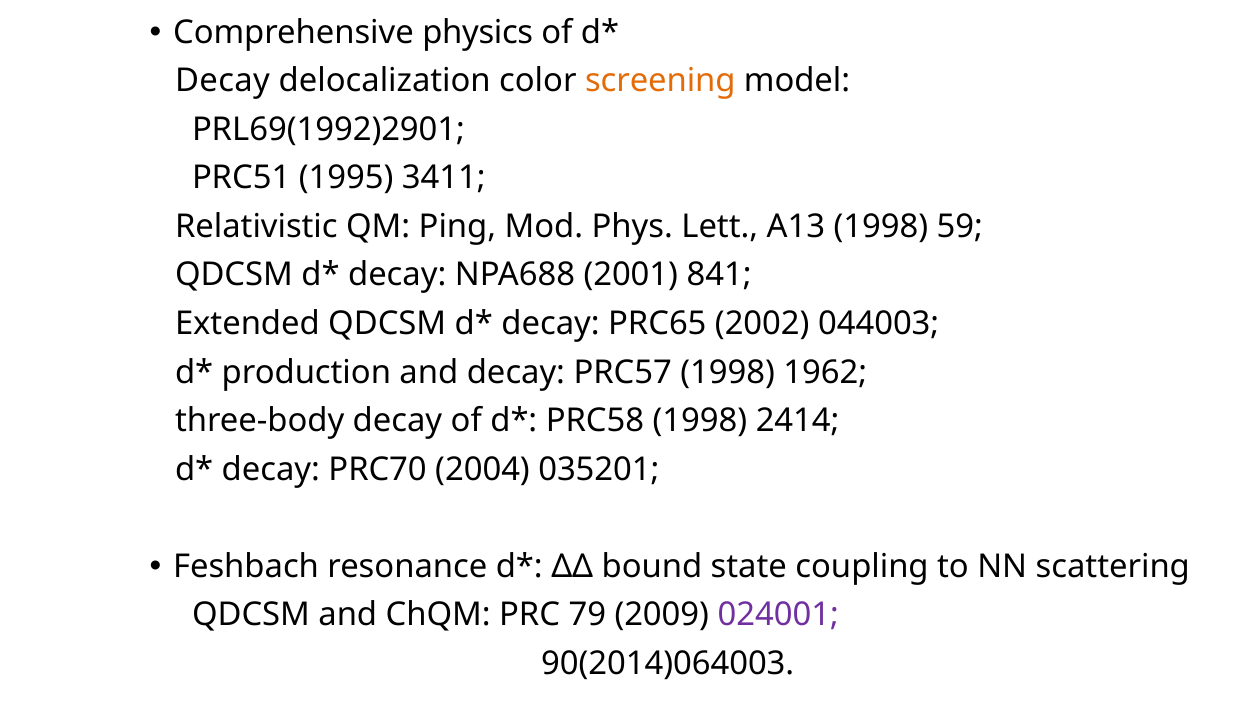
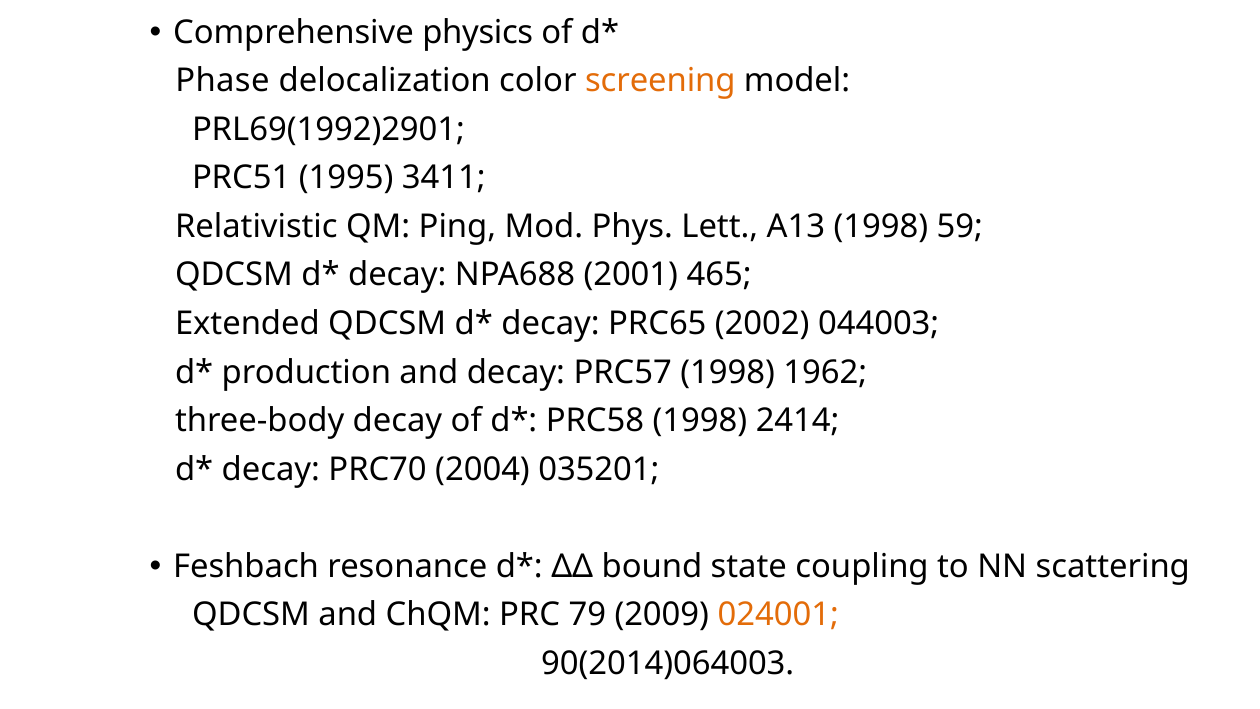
Decay: Decay -> Phase (222, 81)
841: 841 -> 465 (719, 275)
024001 colour: purple -> orange (778, 615)
